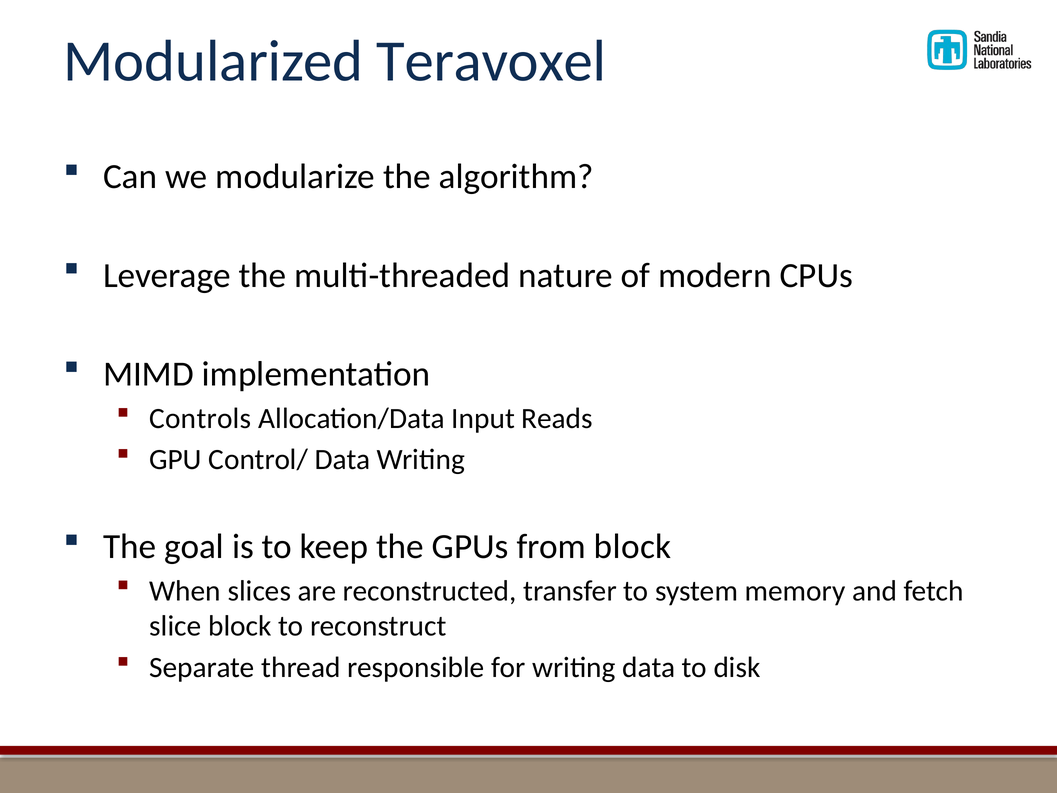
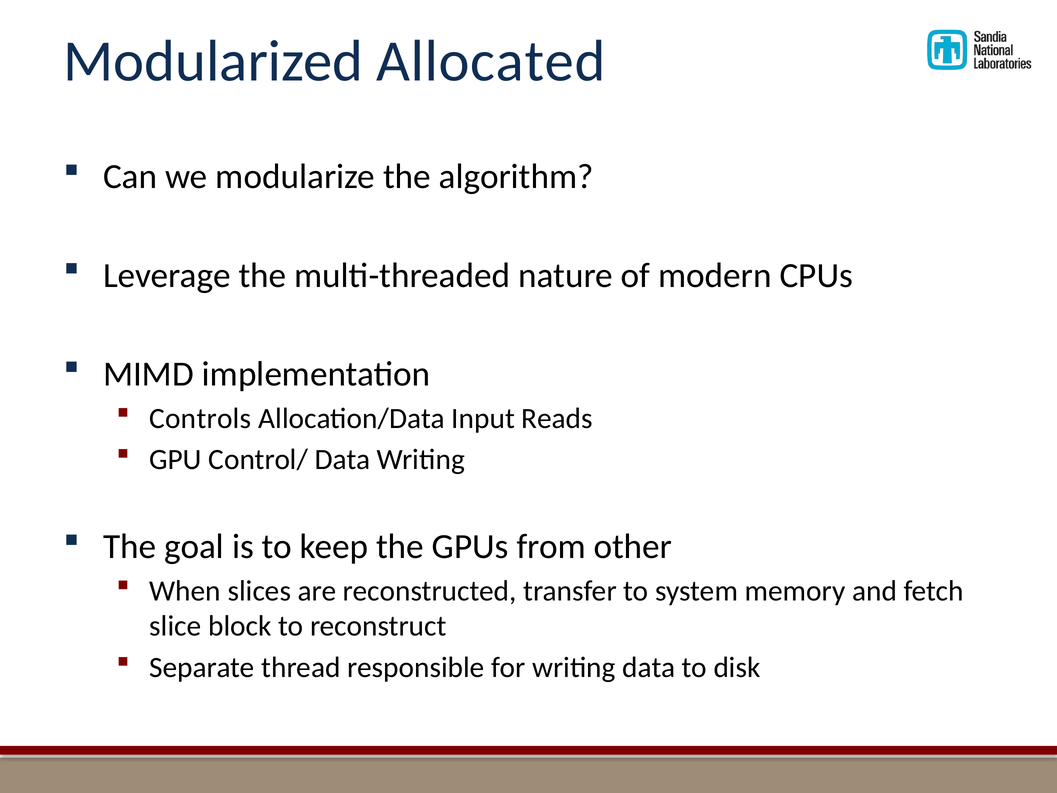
Teravoxel: Teravoxel -> Allocated (491, 61)
from block: block -> other (633, 547)
